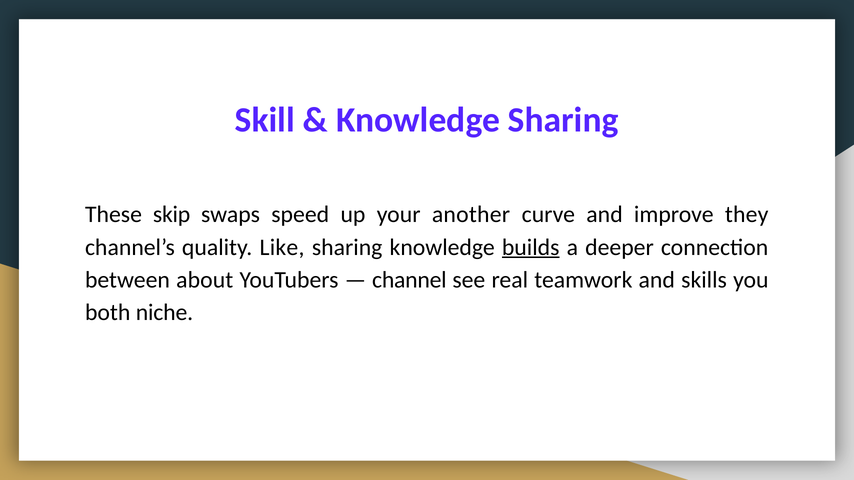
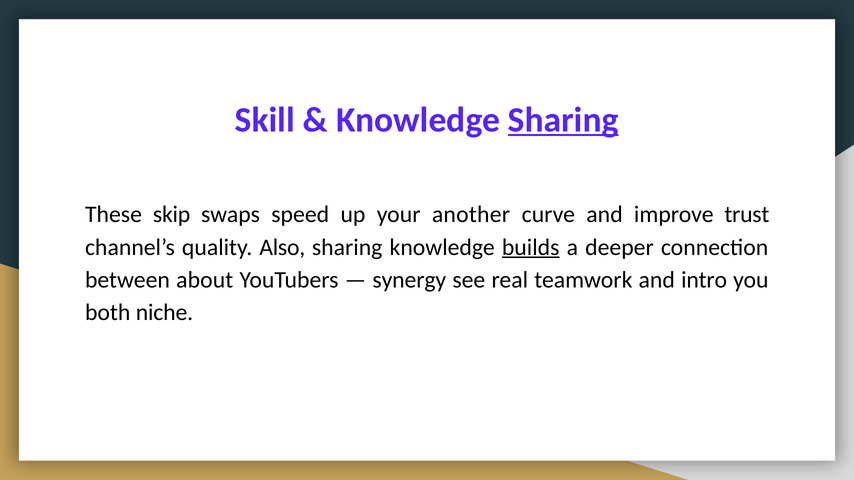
Sharing underline: none -> present (563, 120)
they: they -> trust (747, 215)
Like: Like -> Also (282, 247)
channel: channel -> synergy (409, 280)
skills: skills -> intro (704, 280)
